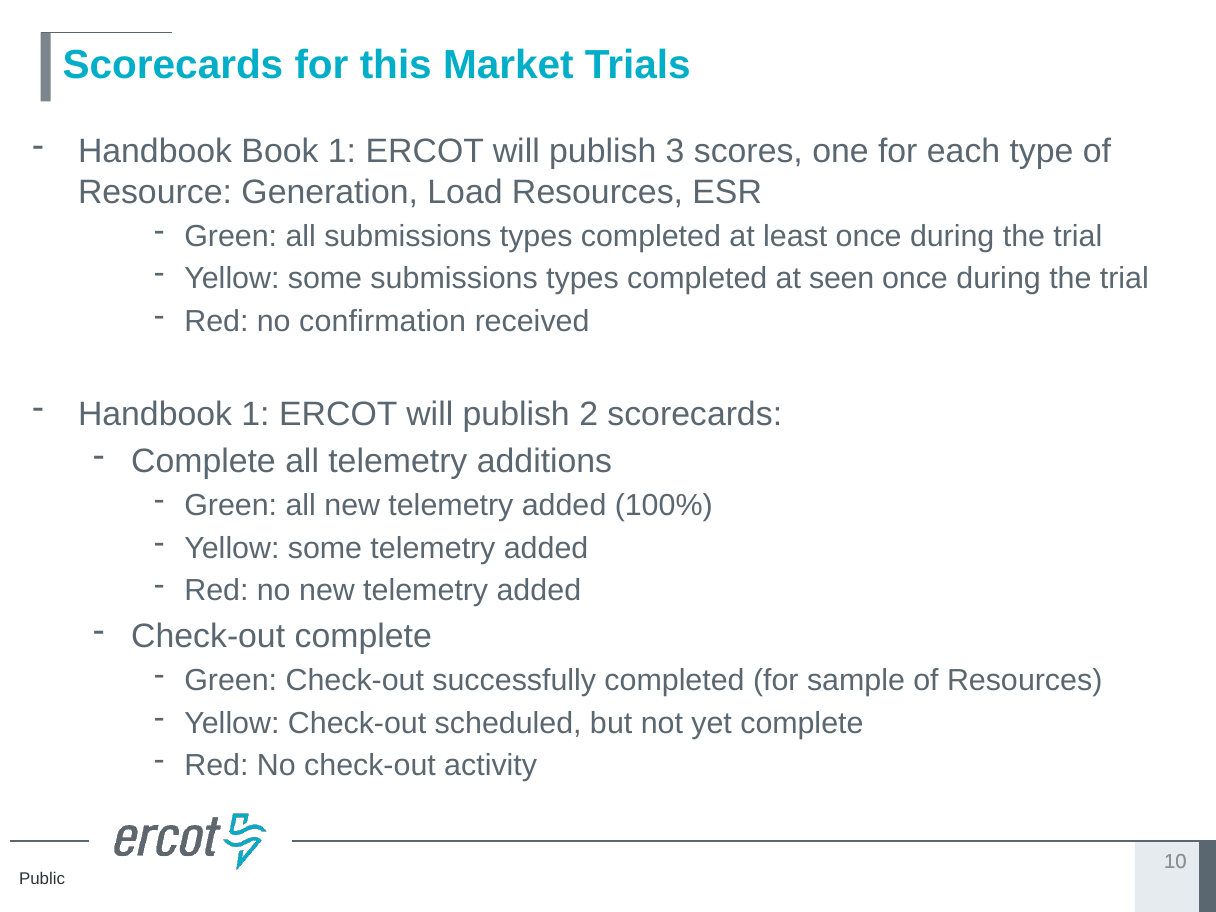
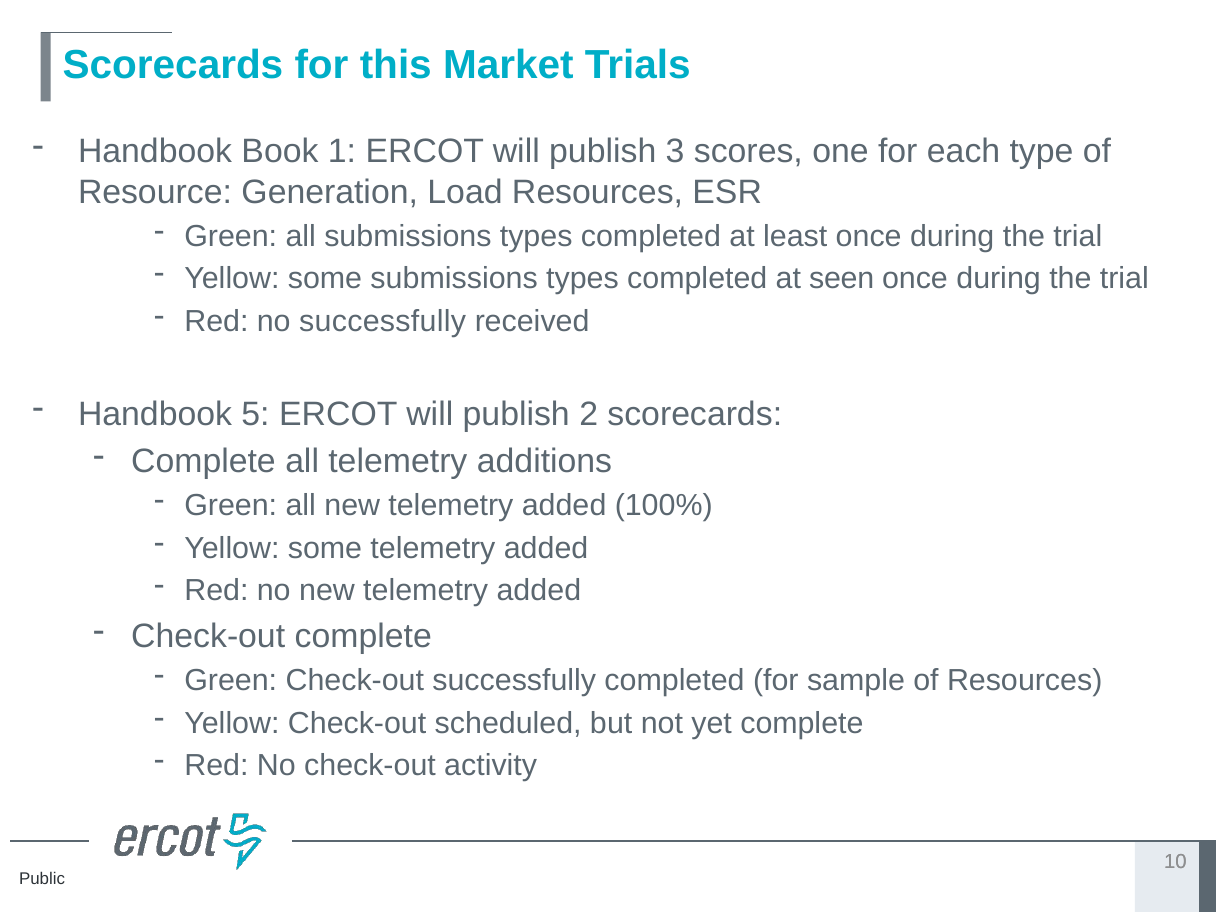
no confirmation: confirmation -> successfully (383, 321)
Handbook 1: 1 -> 5 (256, 414)
